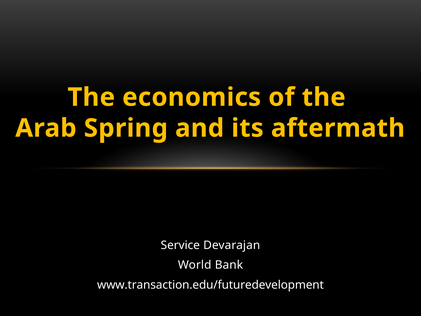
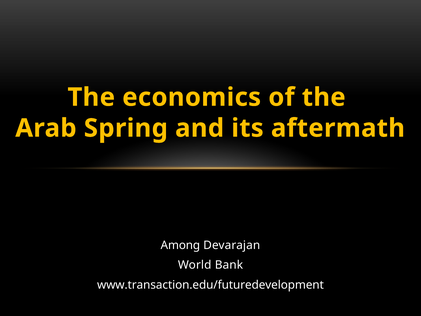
Service: Service -> Among (180, 245)
